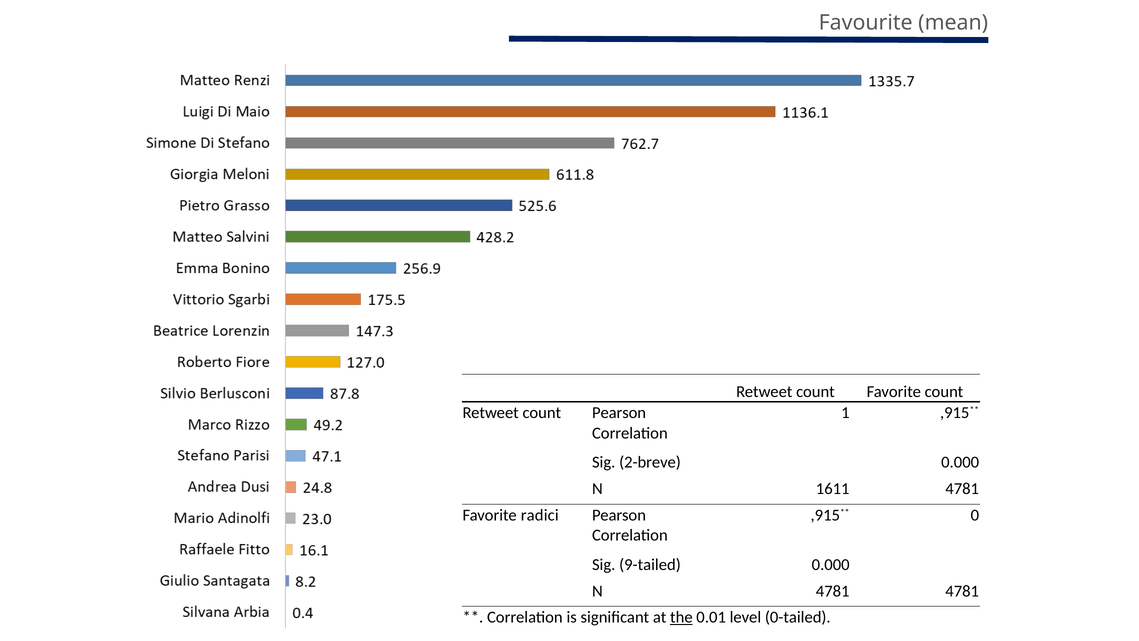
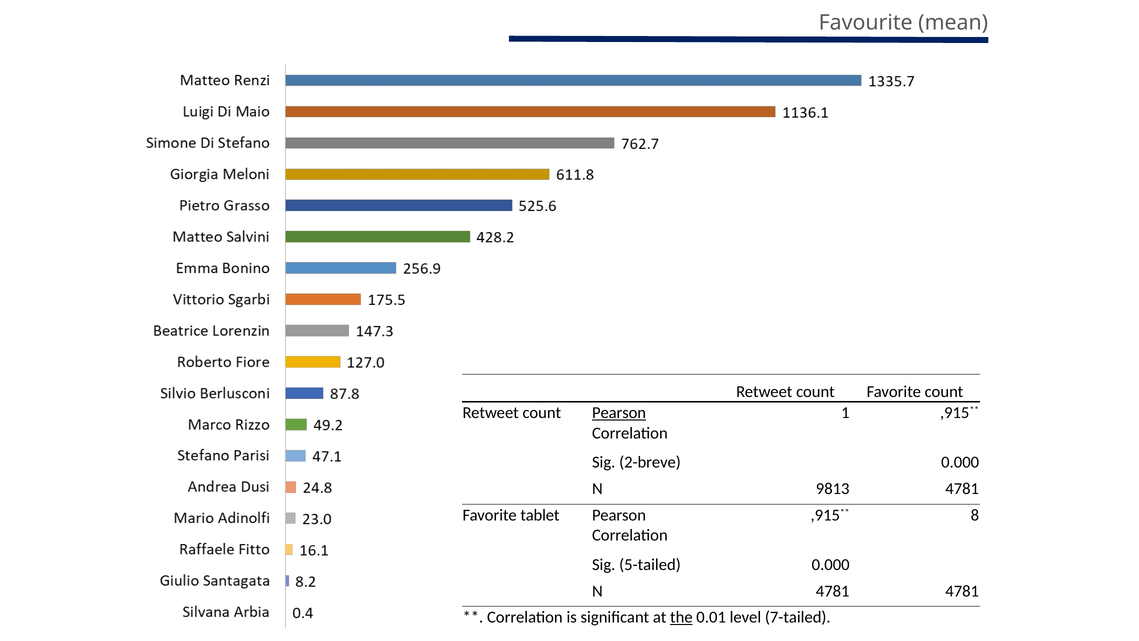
Pearson underline: none -> present (619, 413)
1611: 1611 -> 9813 (833, 489)
radici: radici -> tablet (540, 515)
0: 0 -> 8 (975, 515)
9-tailed: 9-tailed -> 5-tailed (650, 564)
0-tailed: 0-tailed -> 7-tailed (798, 617)
